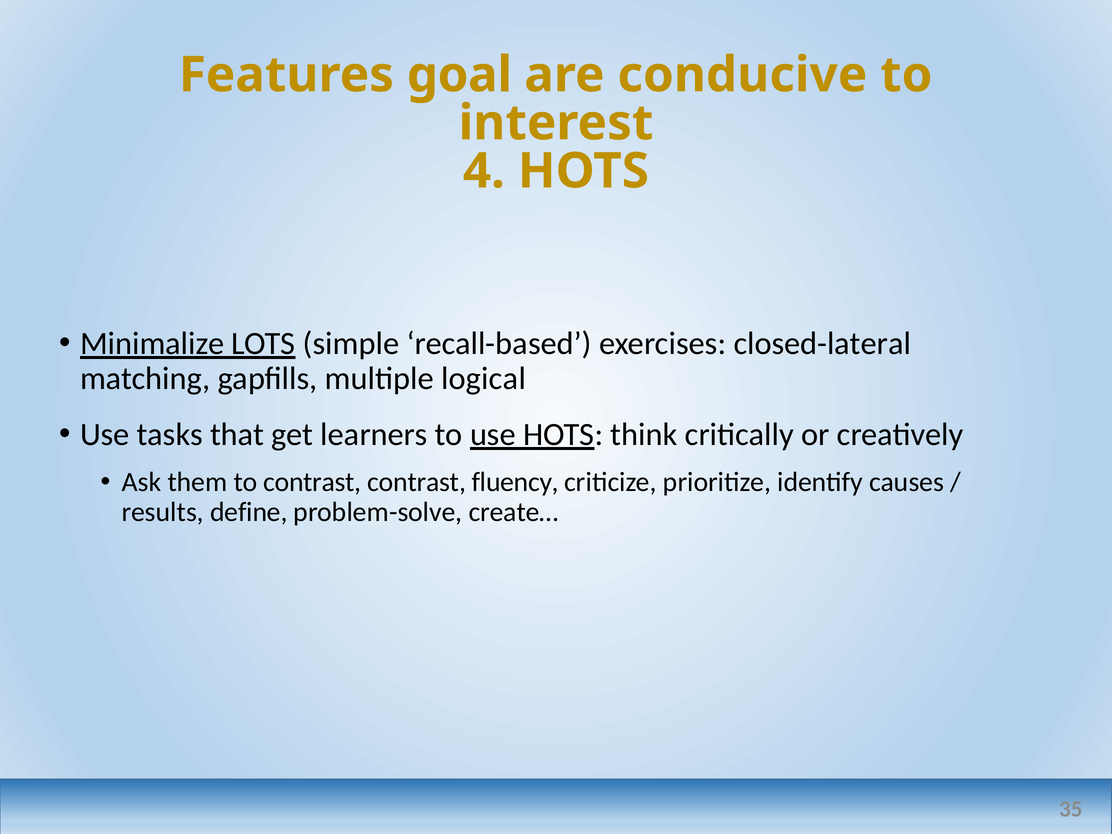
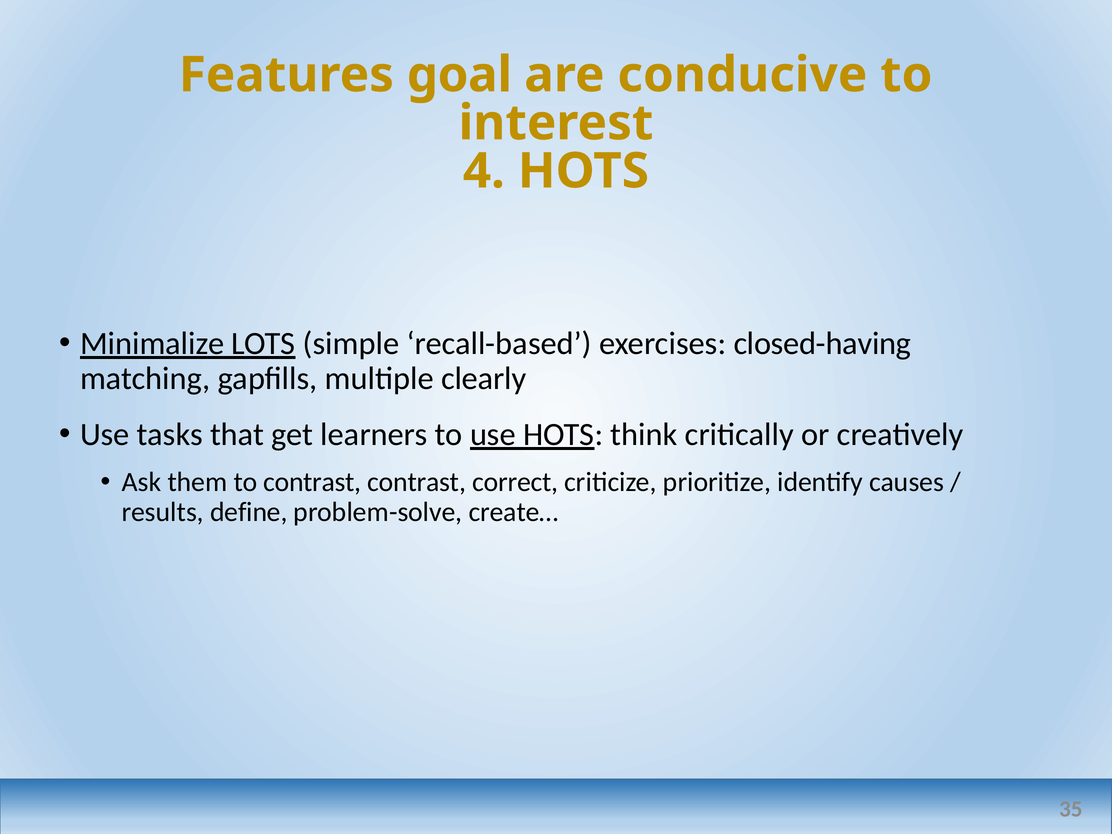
closed-lateral: closed-lateral -> closed-having (822, 344)
logical: logical -> clearly (484, 379)
fluency: fluency -> correct (515, 482)
